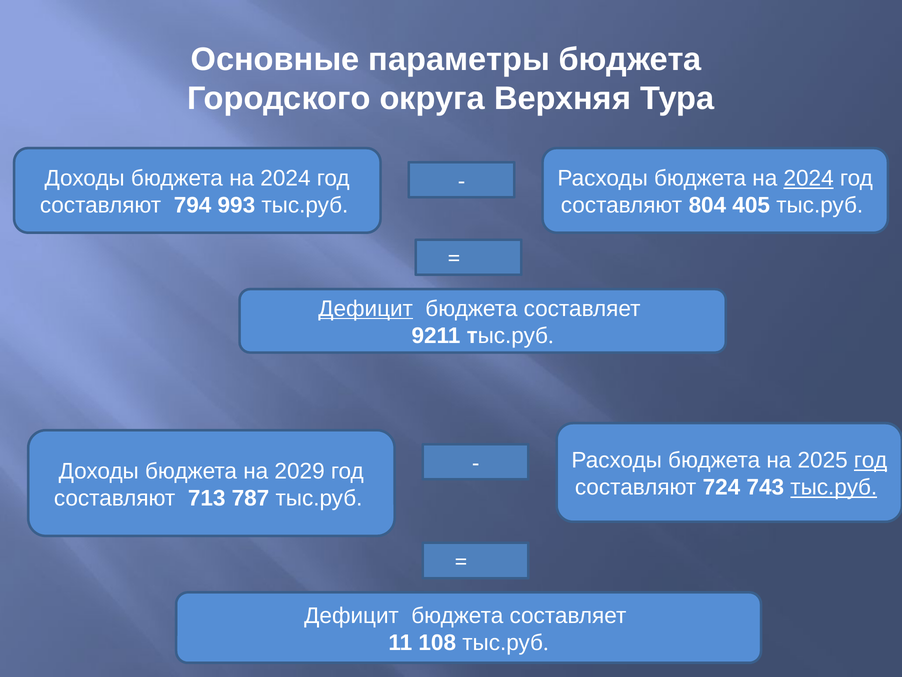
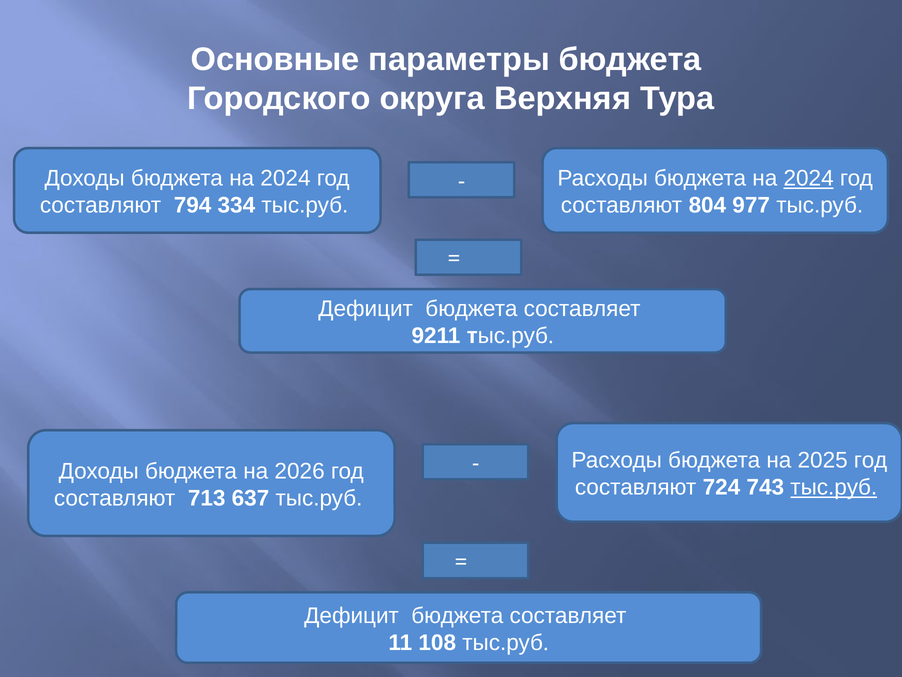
993: 993 -> 334 (236, 205)
405: 405 -> 977 (751, 205)
Дефицит underline: present -> none (366, 309)
год underline: present -> none (871, 460)
2029: 2029 -> 2026 (300, 471)
787: 787 -> 637 (250, 498)
